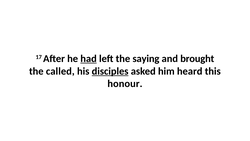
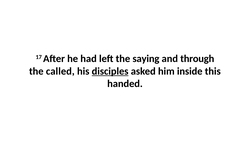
had underline: present -> none (89, 59)
brought: brought -> through (197, 59)
heard: heard -> inside (190, 71)
honour: honour -> handed (125, 84)
